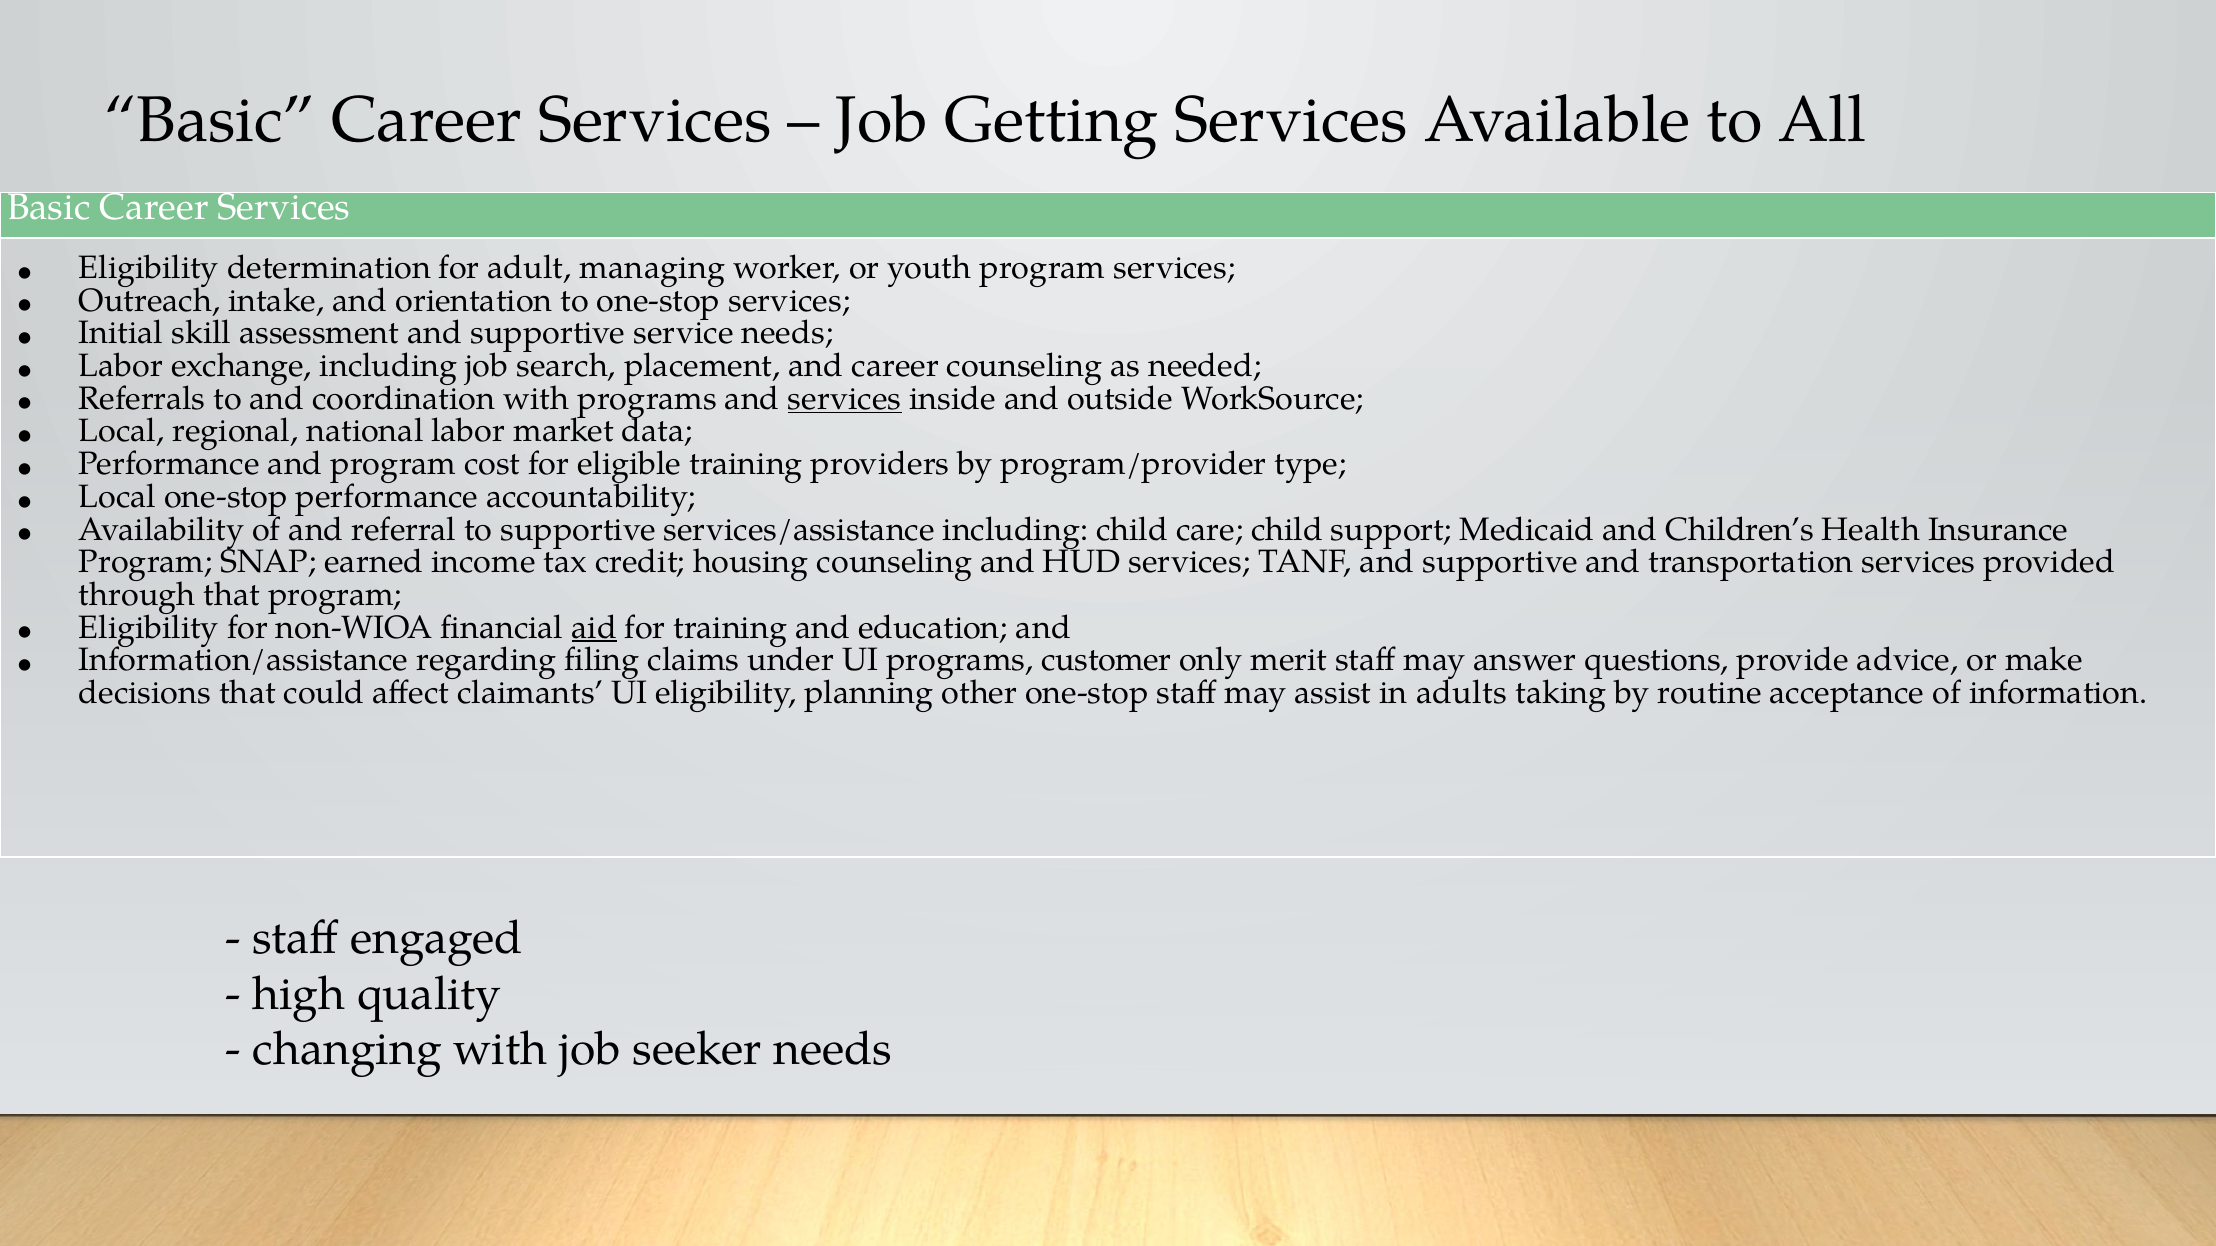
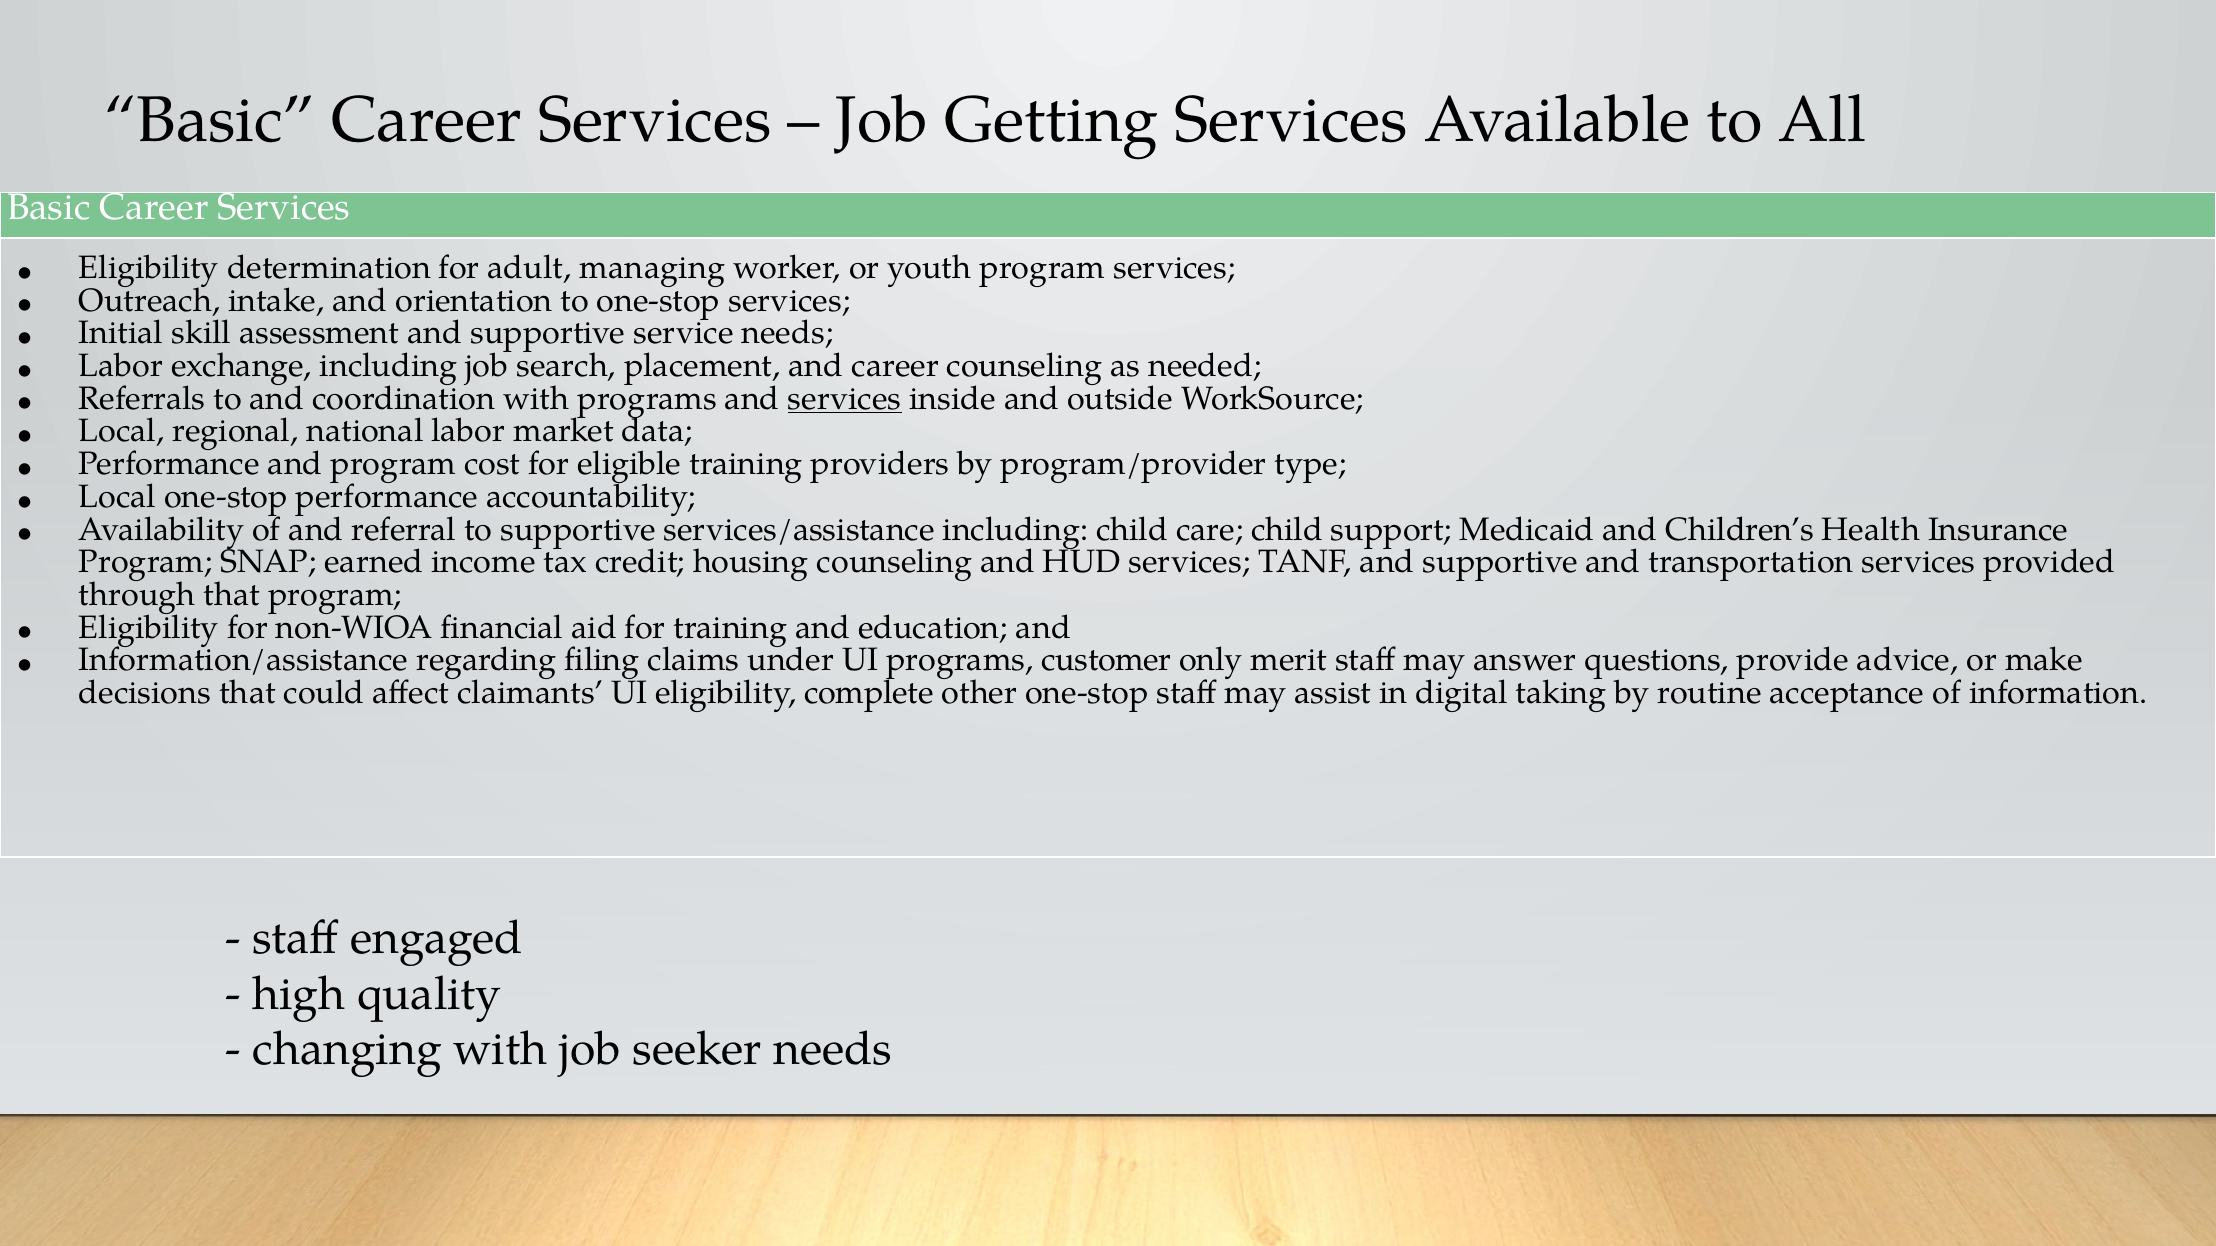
aid underline: present -> none (594, 628)
planning: planning -> complete (869, 693)
adults: adults -> digital (1462, 693)
